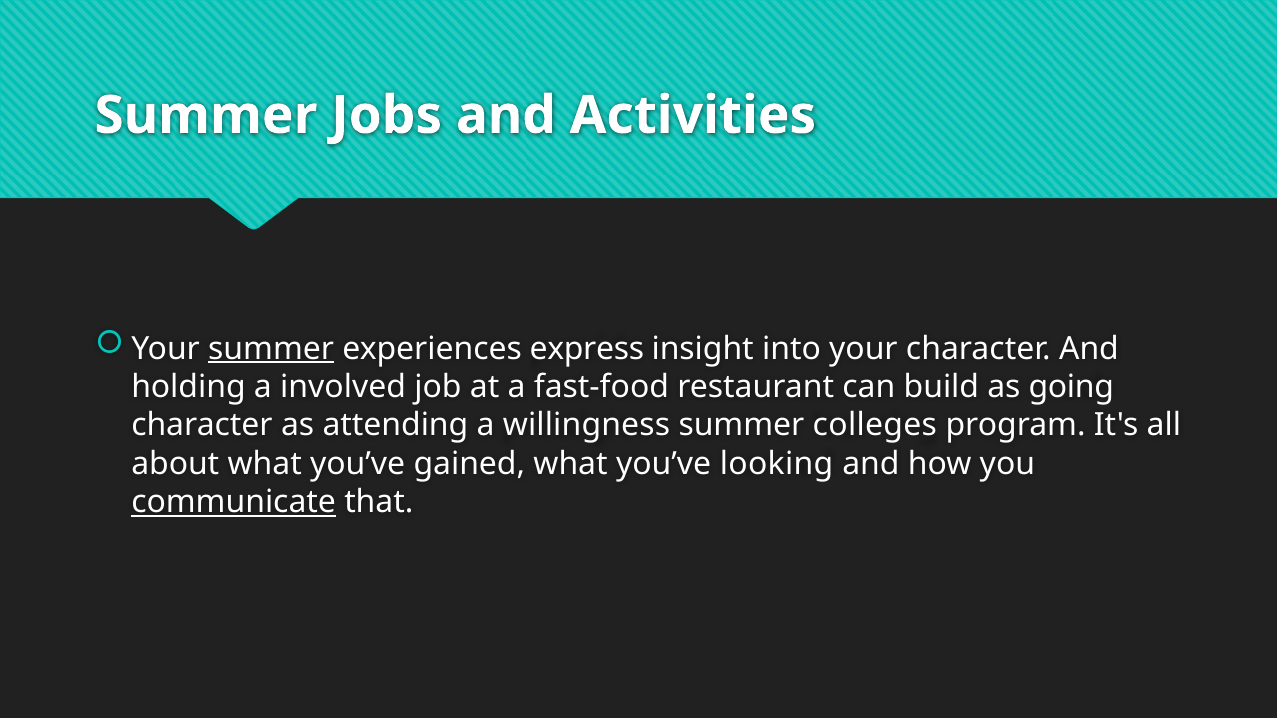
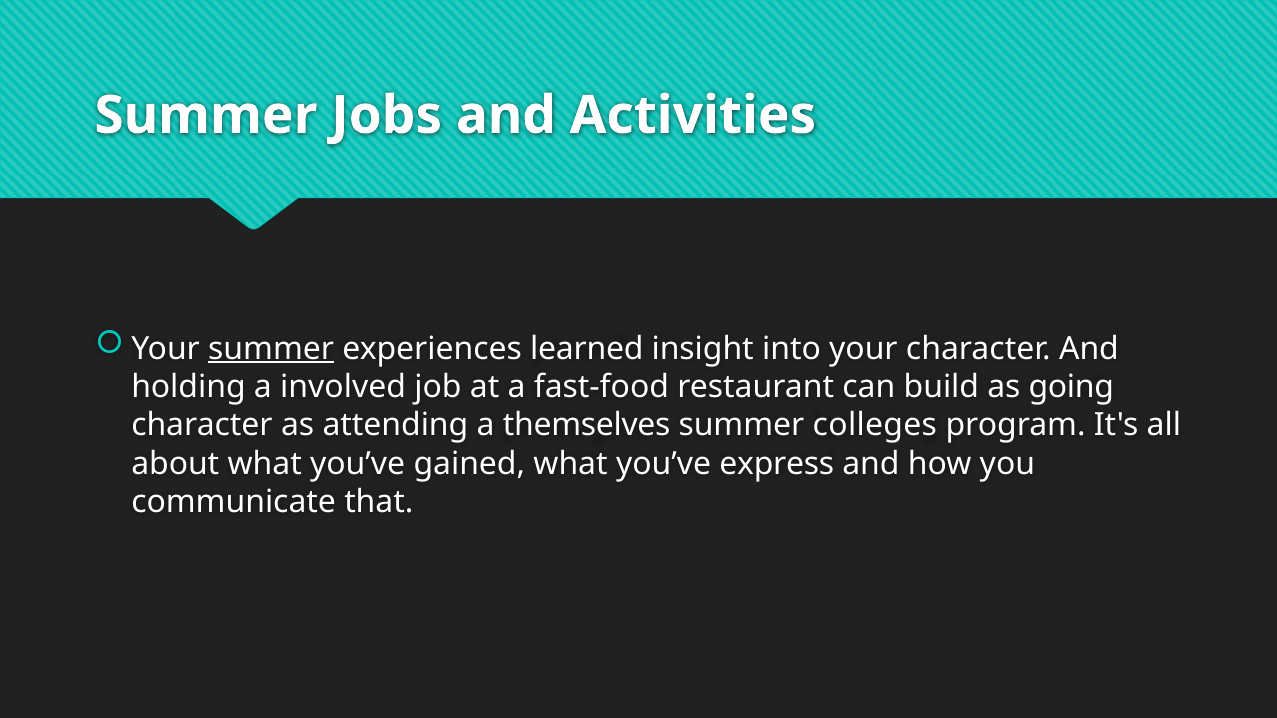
express: express -> learned (587, 349)
willingness: willingness -> themselves (587, 425)
looking: looking -> express (777, 464)
communicate underline: present -> none (234, 502)
